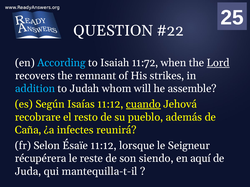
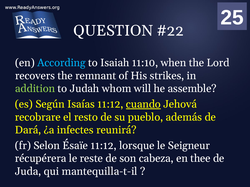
11:72: 11:72 -> 11:10 (145, 63)
Lord underline: present -> none (218, 63)
addition colour: light blue -> light green (35, 89)
Caña: Caña -> Dará (28, 130)
siendo: siendo -> cabeza (156, 159)
aquí: aquí -> thee (200, 159)
